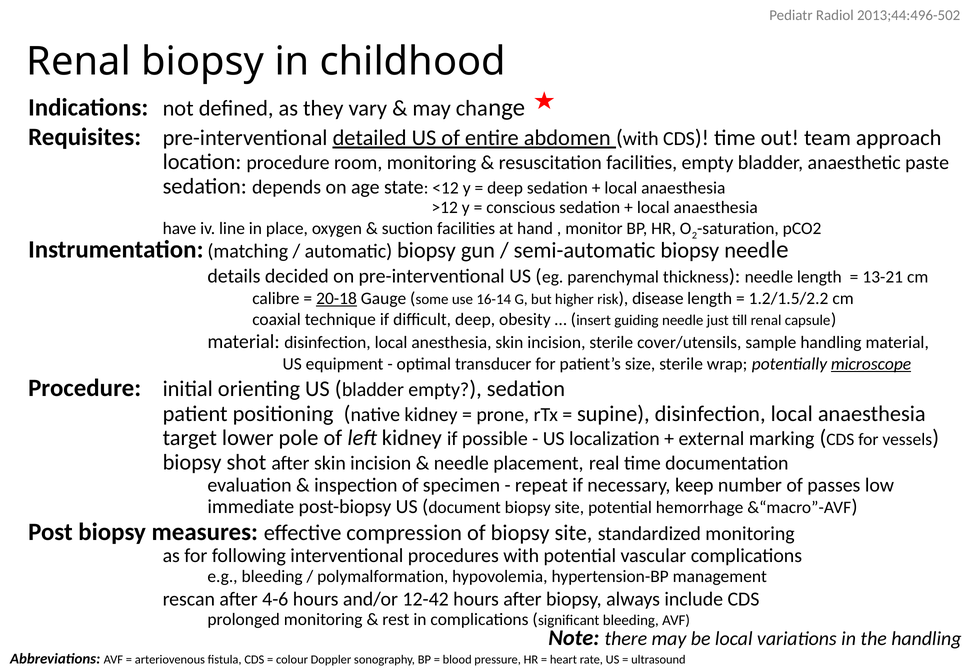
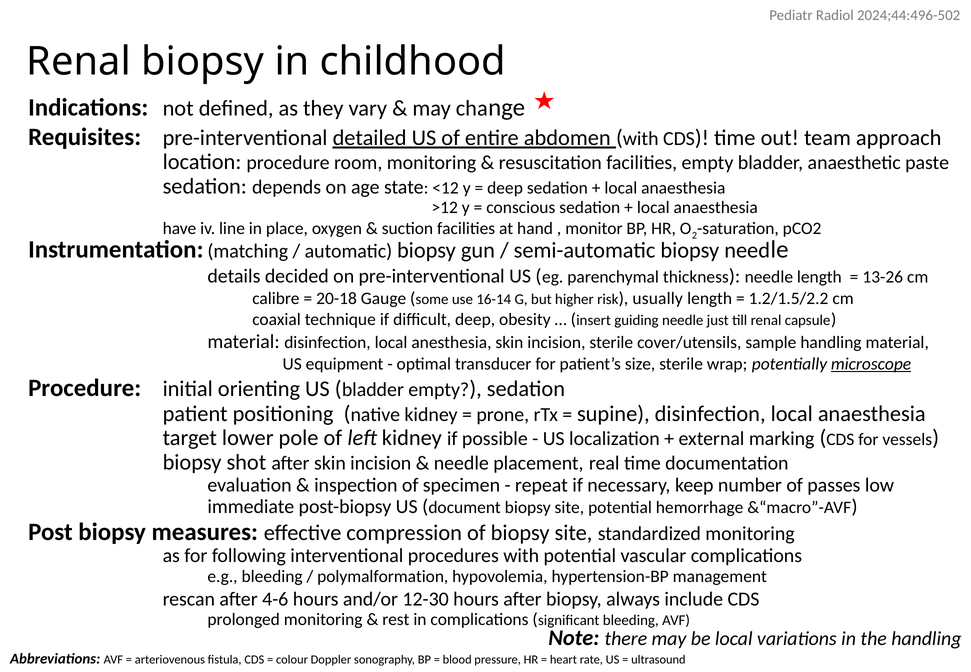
2013;44:496-502: 2013;44:496-502 -> 2024;44:496-502 (909, 15)
13-21: 13-21 -> 13-26 (883, 277)
20-18 underline: present -> none (337, 299)
disease: disease -> usually (658, 299)
12-42: 12-42 -> 12-30 (426, 599)
